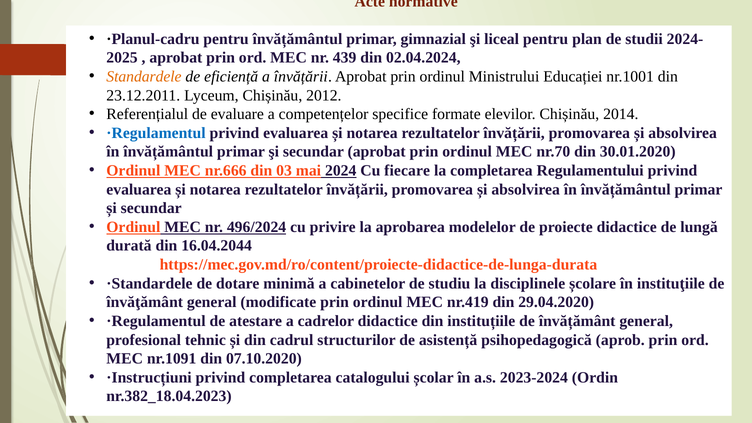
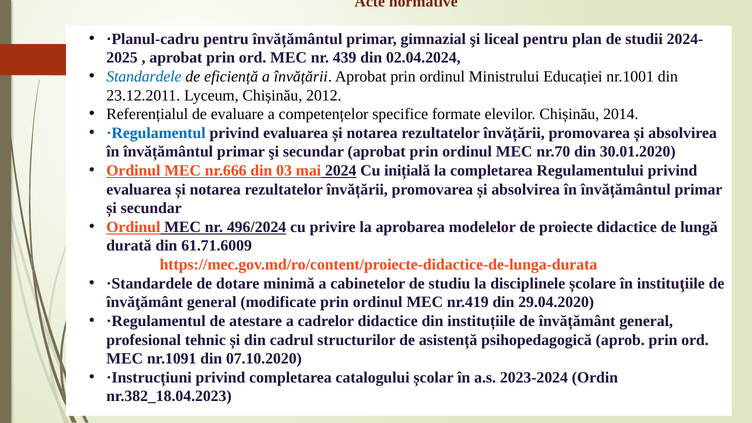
Standardele colour: orange -> blue (144, 77)
fiecare: fiecare -> inițială (407, 171)
16.04.2044: 16.04.2044 -> 61.71.6009 (217, 246)
